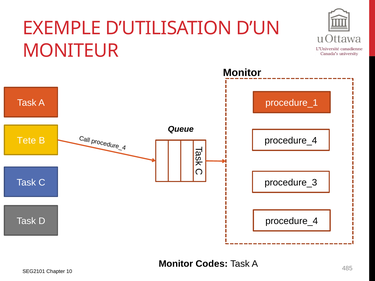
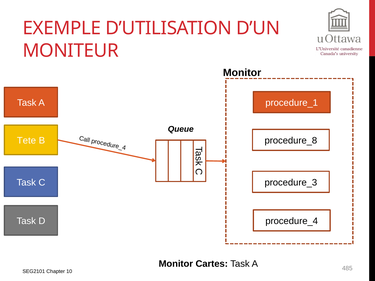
procedure_4: procedure_4 -> procedure_8 (291, 141)
Codes: Codes -> Cartes (212, 264)
